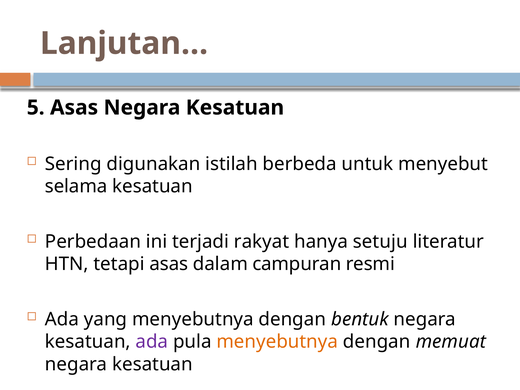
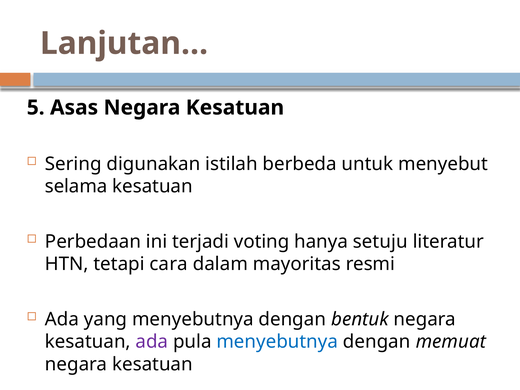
rakyat: rakyat -> voting (262, 242)
tetapi asas: asas -> cara (169, 264)
campuran: campuran -> mayoritas (297, 264)
menyebutnya colour: orange -> blue (277, 342)
